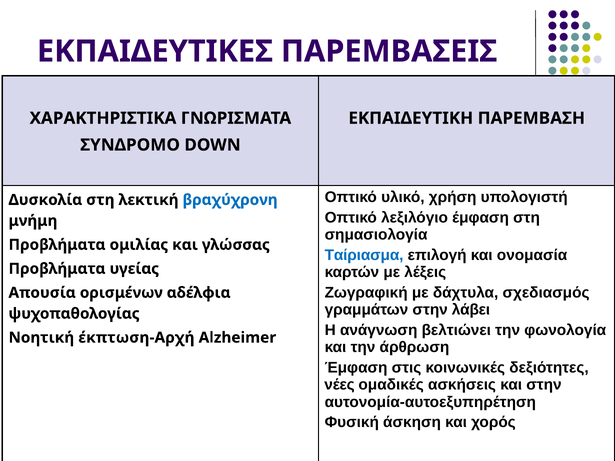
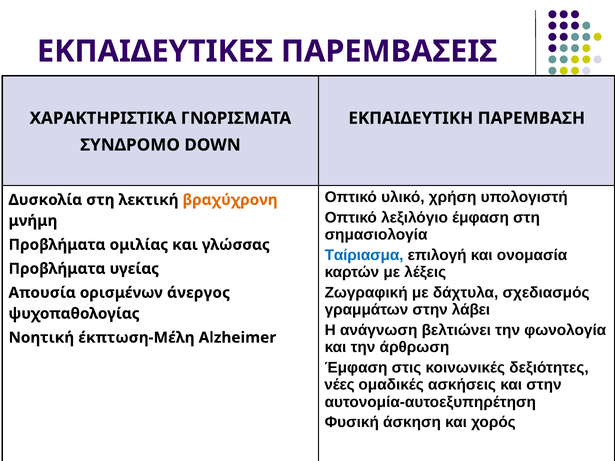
βραχύχρονη colour: blue -> orange (230, 200)
αδέλφια: αδέλφια -> άνεργος (199, 293)
έκπτωση-Αρχή: έκπτωση-Αρχή -> έκπτωση-Μέλη (136, 338)
